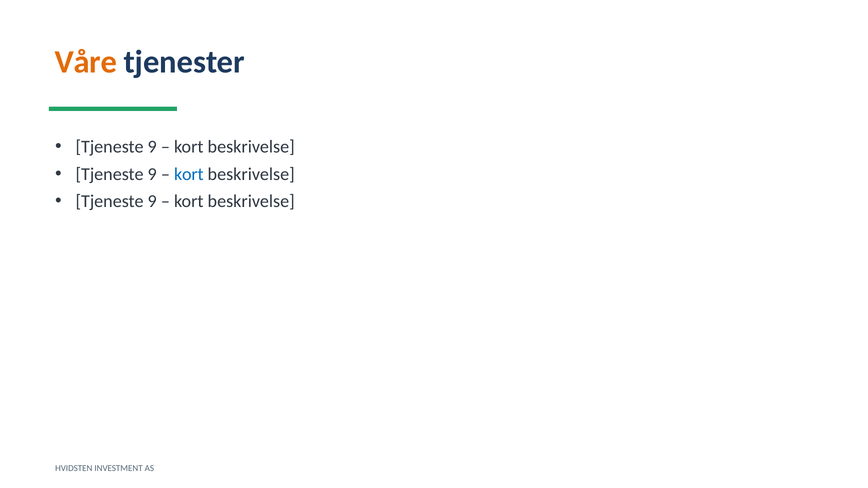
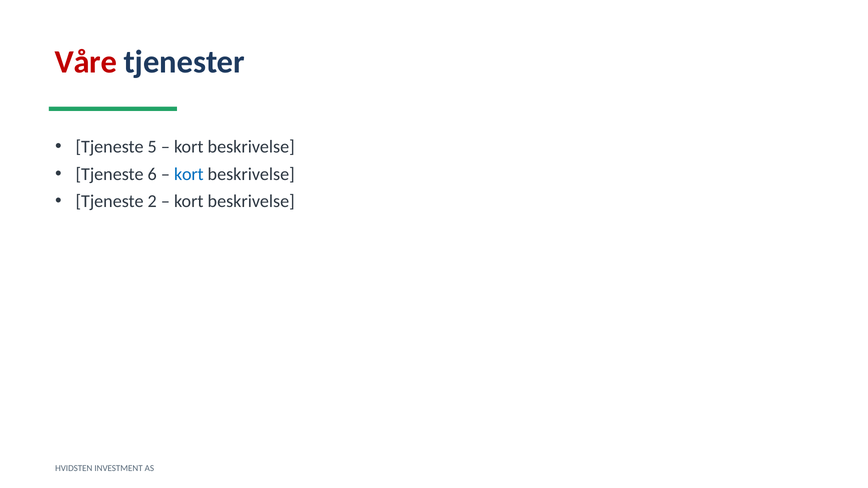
Våre colour: orange -> red (86, 62)
9: 9 -> 5 (152, 147)
9: 9 -> 6 (152, 174)
9: 9 -> 2 (152, 201)
